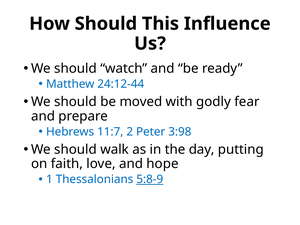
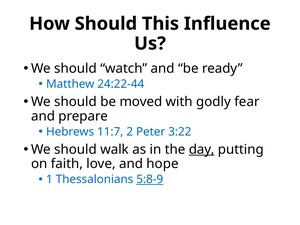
24:12-44: 24:12-44 -> 24:22-44 (121, 84)
3:98: 3:98 -> 3:22 (180, 132)
day underline: none -> present (202, 149)
